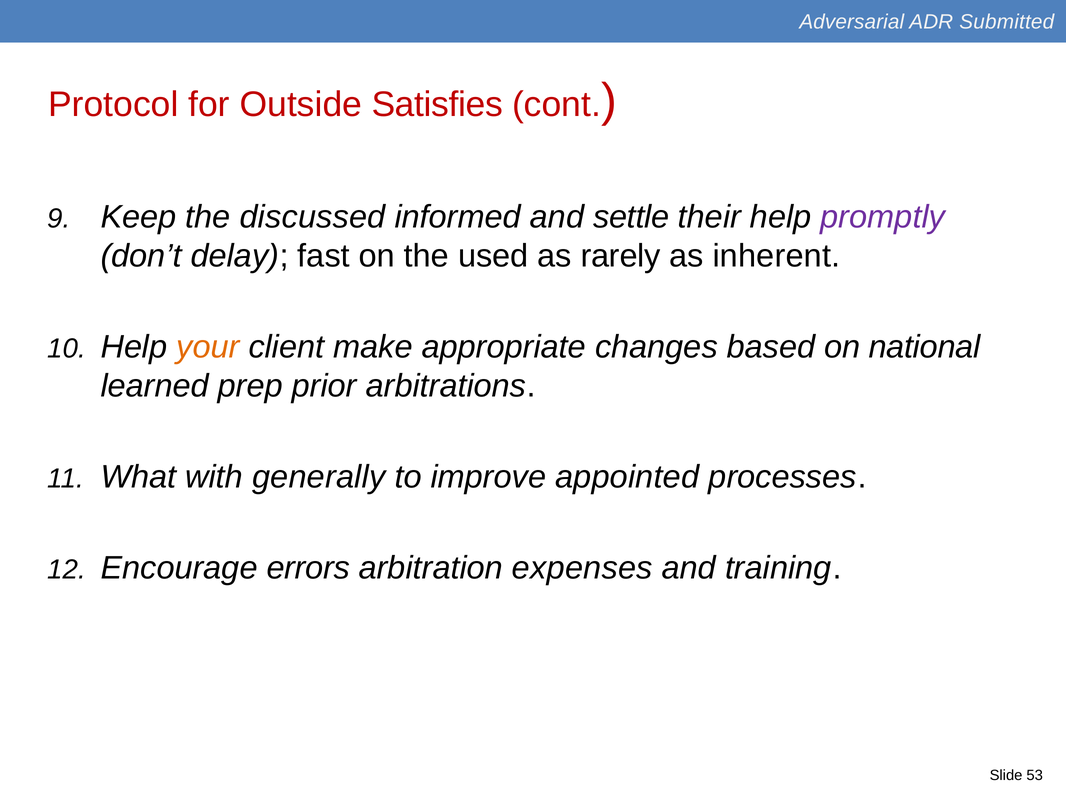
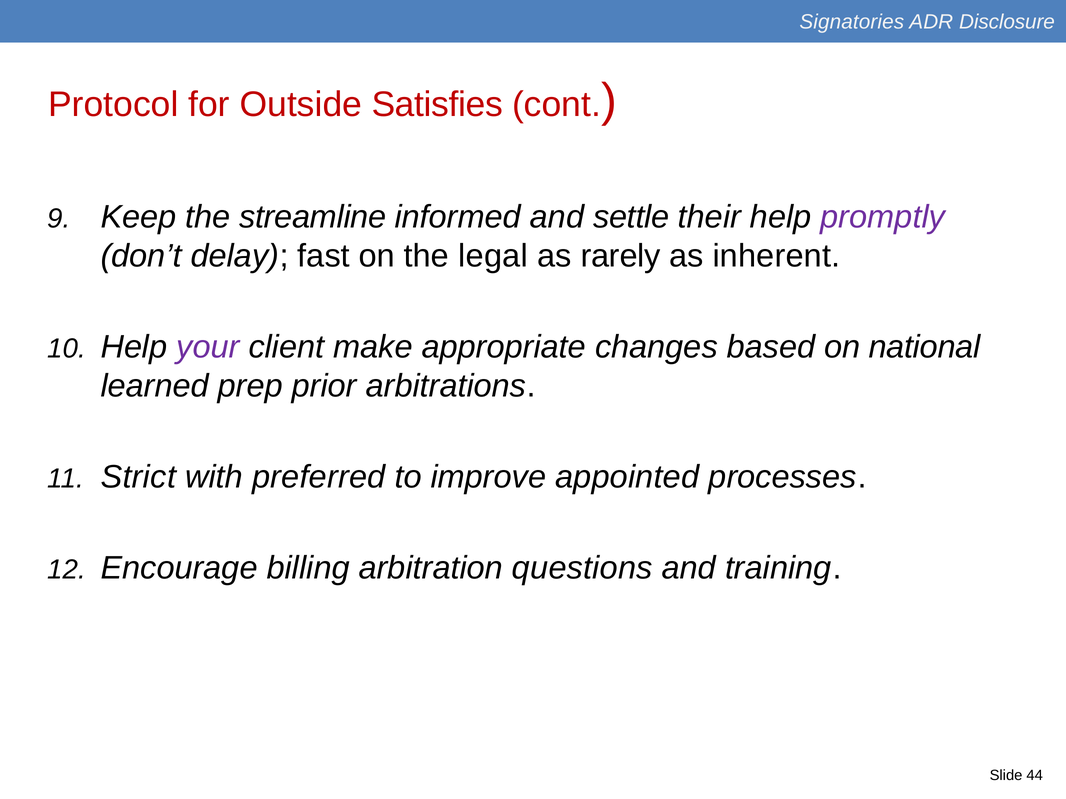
Adversarial: Adversarial -> Signatories (852, 22)
Submitted: Submitted -> Disclosure (1007, 22)
discussed: discussed -> streamline (313, 217)
used: used -> legal (493, 256)
your colour: orange -> purple (208, 347)
What: What -> Strict (138, 477)
generally: generally -> preferred (319, 477)
errors: errors -> billing (308, 569)
expenses: expenses -> questions (582, 569)
53: 53 -> 44 (1035, 776)
